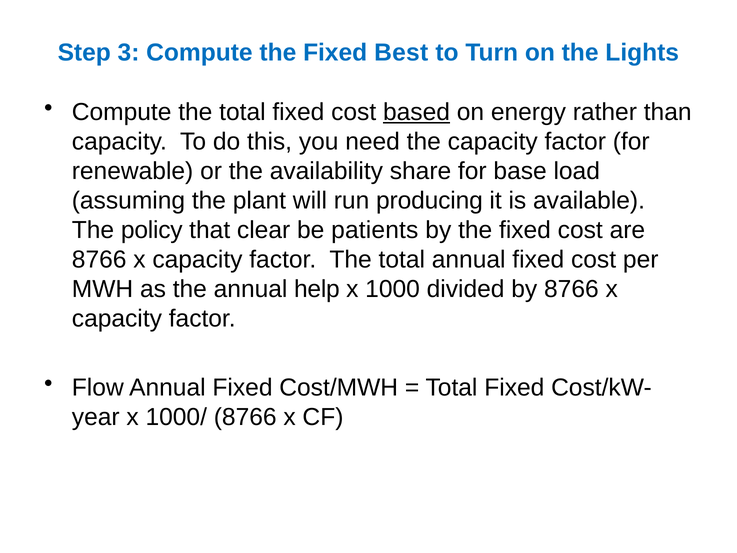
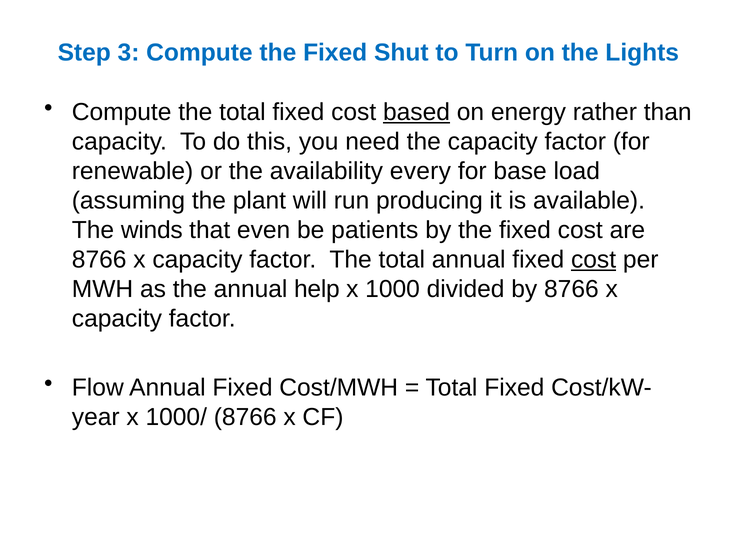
Best: Best -> Shut (401, 53)
share: share -> every (420, 171)
policy: policy -> winds (152, 230)
clear: clear -> even (264, 230)
cost underline: none -> present (594, 260)
